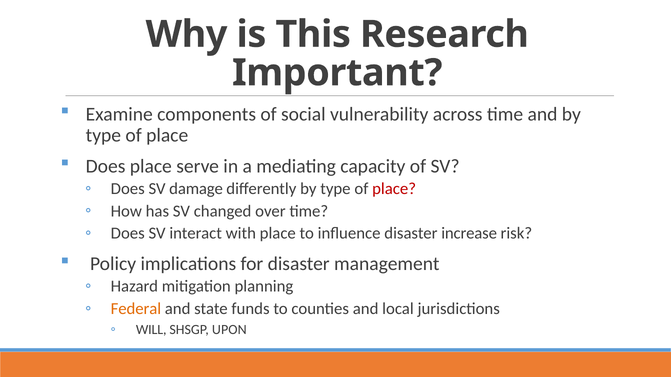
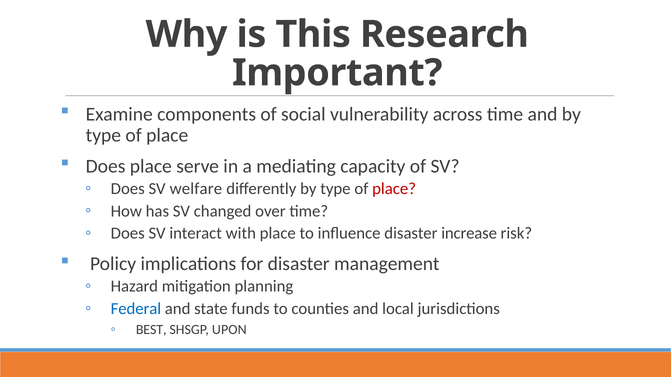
damage: damage -> welfare (196, 189)
Federal colour: orange -> blue (136, 309)
WILL: WILL -> BEST (151, 330)
